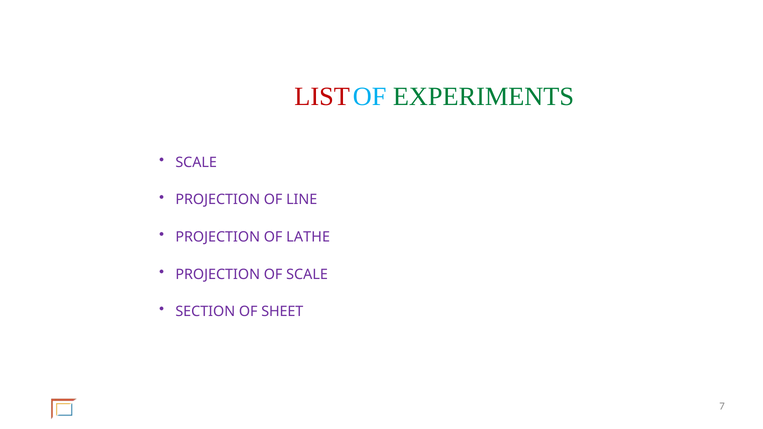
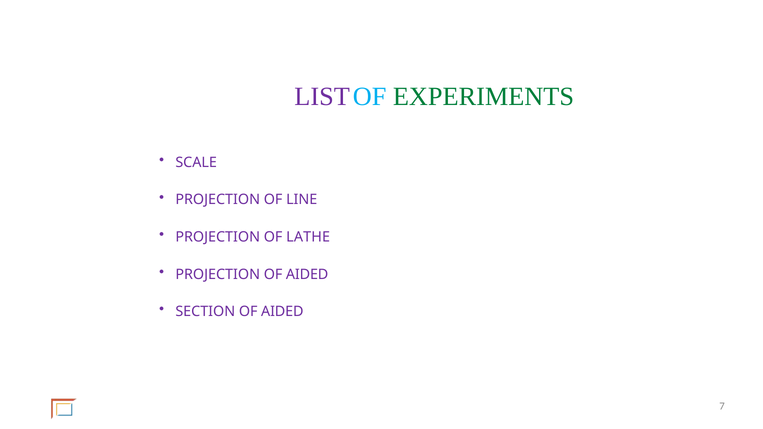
LIST colour: red -> purple (322, 96)
PROJECTION OF SCALE: SCALE -> AIDED (307, 274)
SECTION OF SHEET: SHEET -> AIDED (282, 312)
